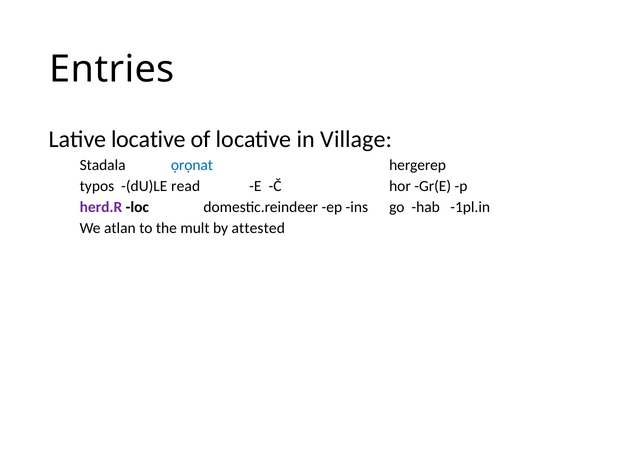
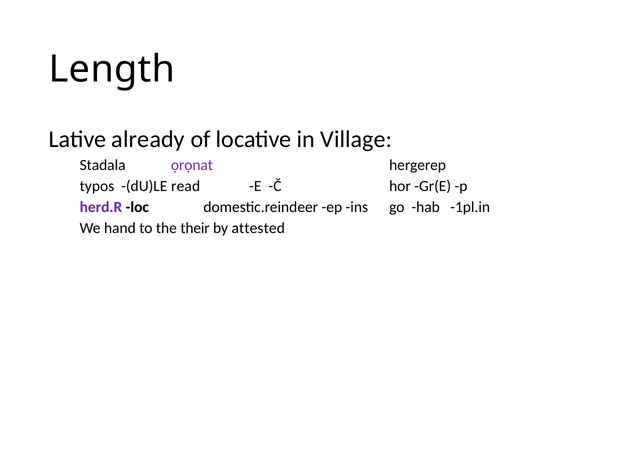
Entries: Entries -> Length (112, 69)
Lative locative: locative -> already (148, 139)
ọrọnat colour: blue -> purple (192, 165)
atlan: atlan -> hand (120, 228)
mult: mult -> their (195, 228)
